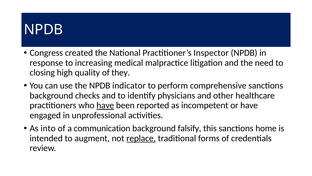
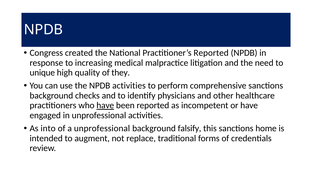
Practitioner’s Inspector: Inspector -> Reported (211, 53)
closing: closing -> unique (42, 72)
NPDB indicator: indicator -> activities (129, 85)
a communication: communication -> unprofessional (102, 128)
replace underline: present -> none (141, 138)
